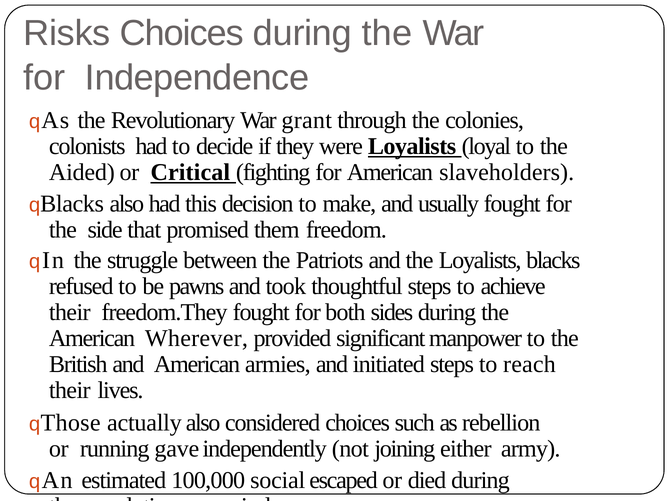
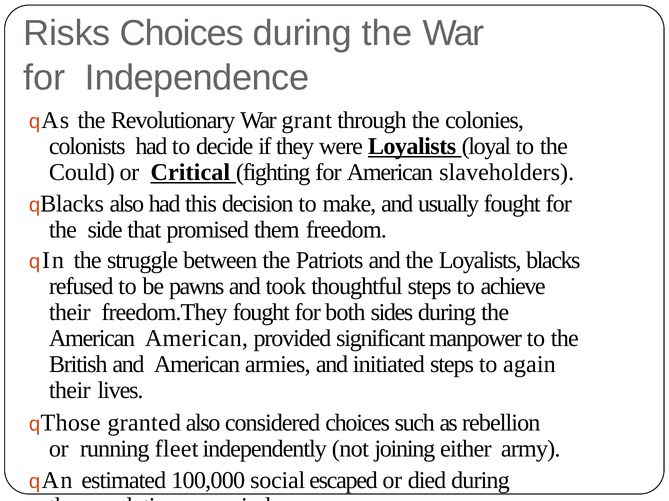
Aided: Aided -> Could (82, 172)
American Wherever: Wherever -> American (196, 339)
reach: reach -> again (529, 365)
actually: actually -> granted (144, 423)
gave: gave -> fleet (177, 449)
